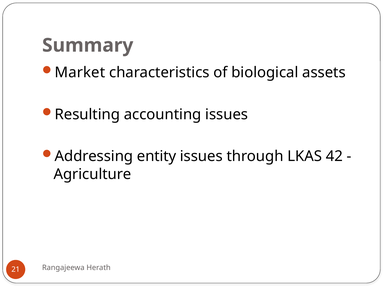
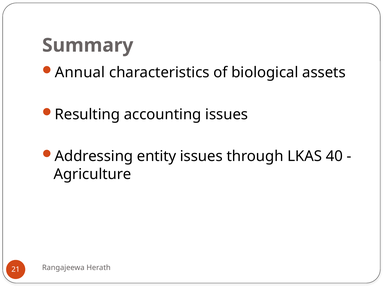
Market: Market -> Annual (80, 73)
42: 42 -> 40 (334, 156)
